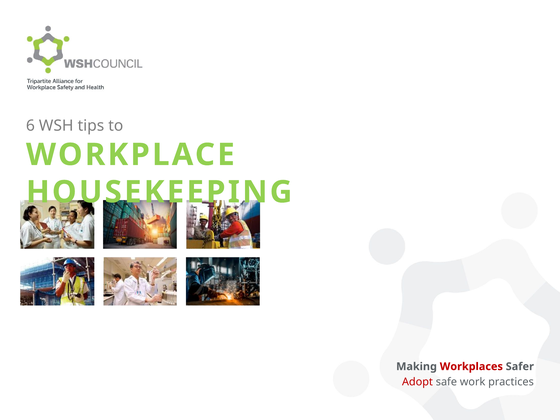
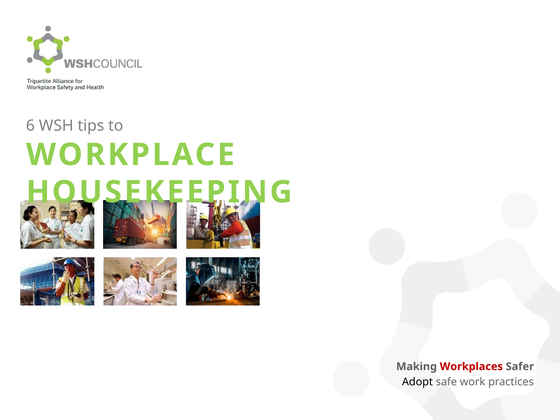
Adopt colour: red -> black (417, 382)
